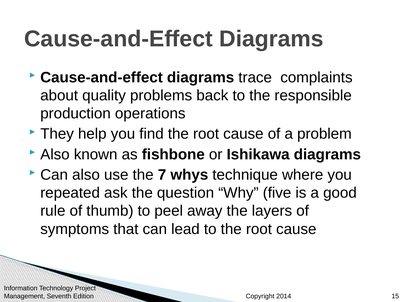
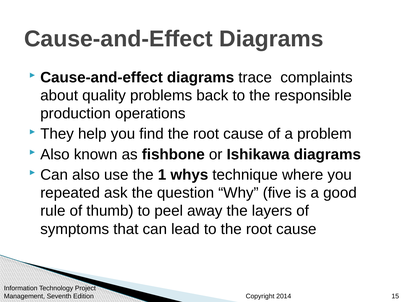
7: 7 -> 1 (162, 175)
